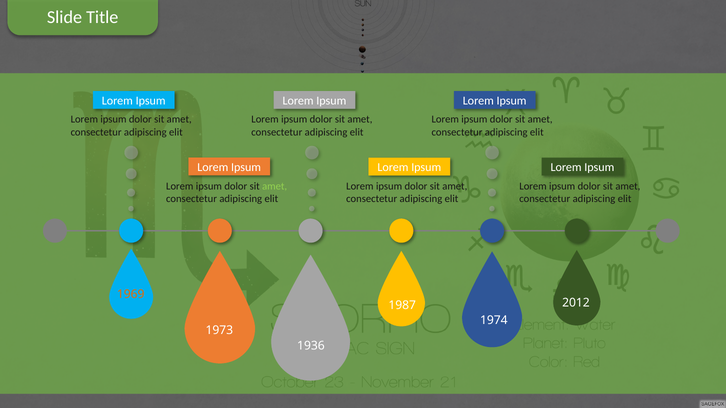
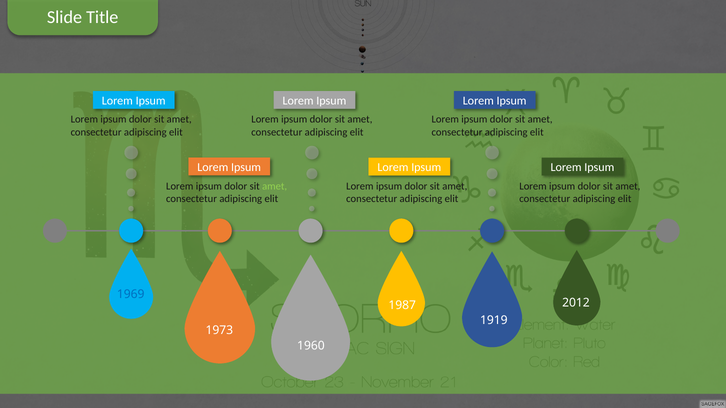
1969 colour: orange -> blue (131, 295)
1974: 1974 -> 1919 (494, 321)
1936: 1936 -> 1960 (311, 346)
